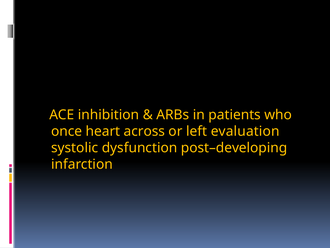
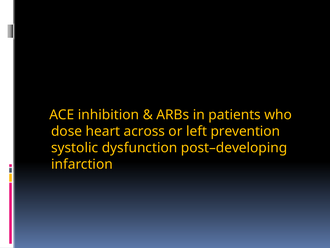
once: once -> dose (67, 131)
evaluation: evaluation -> prevention (245, 131)
